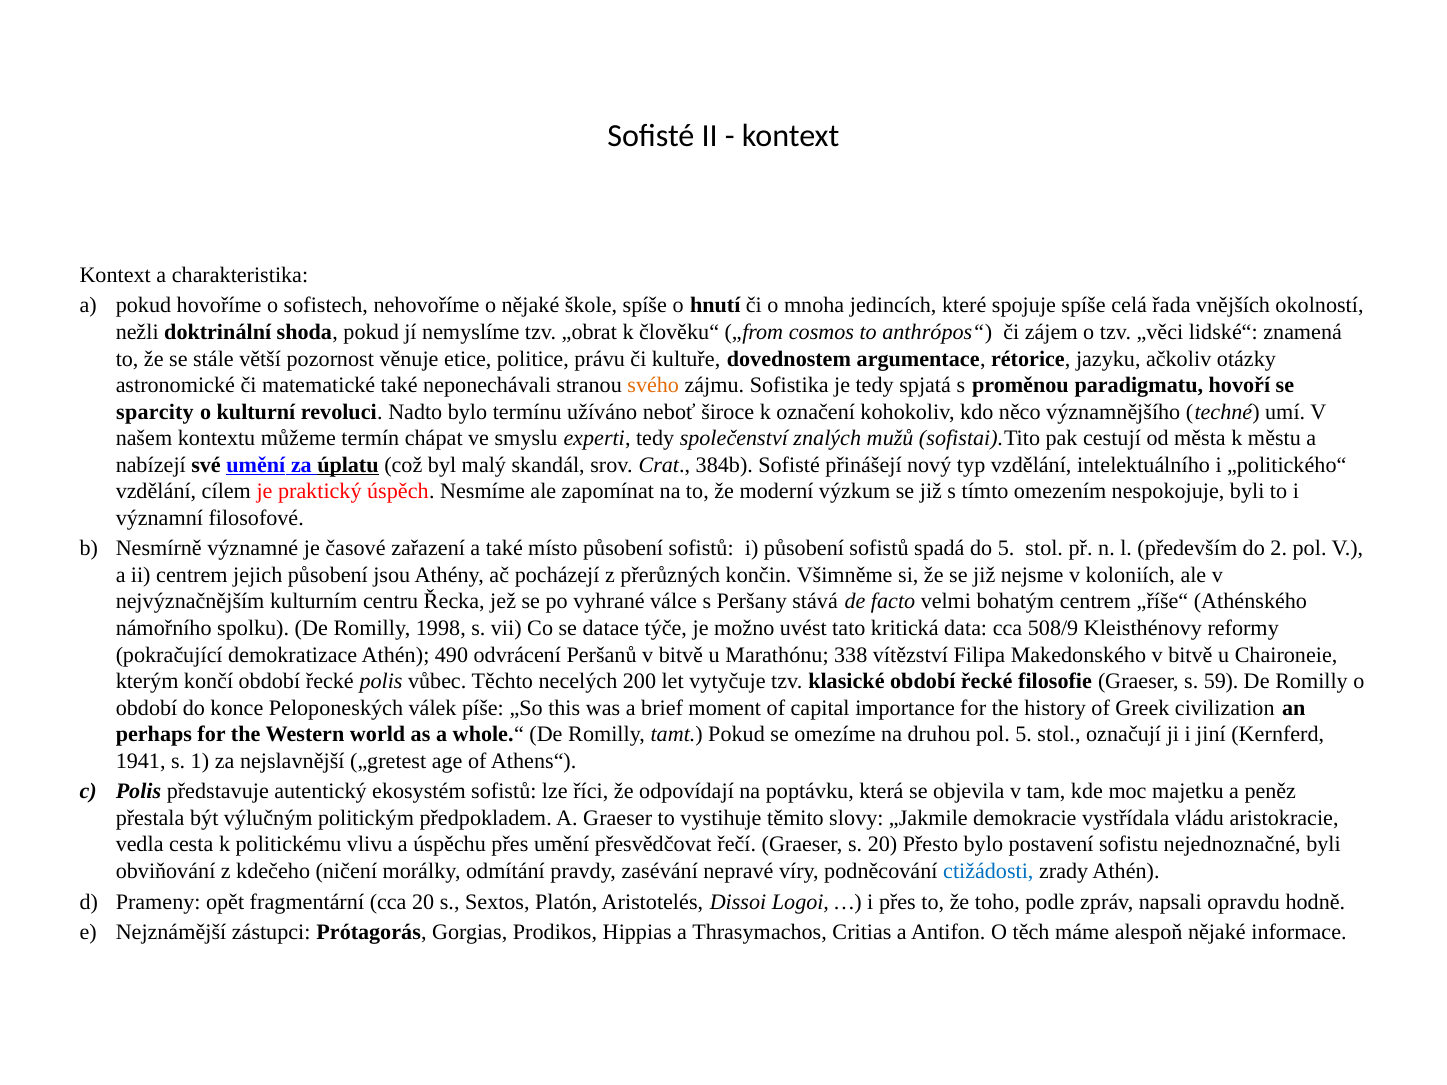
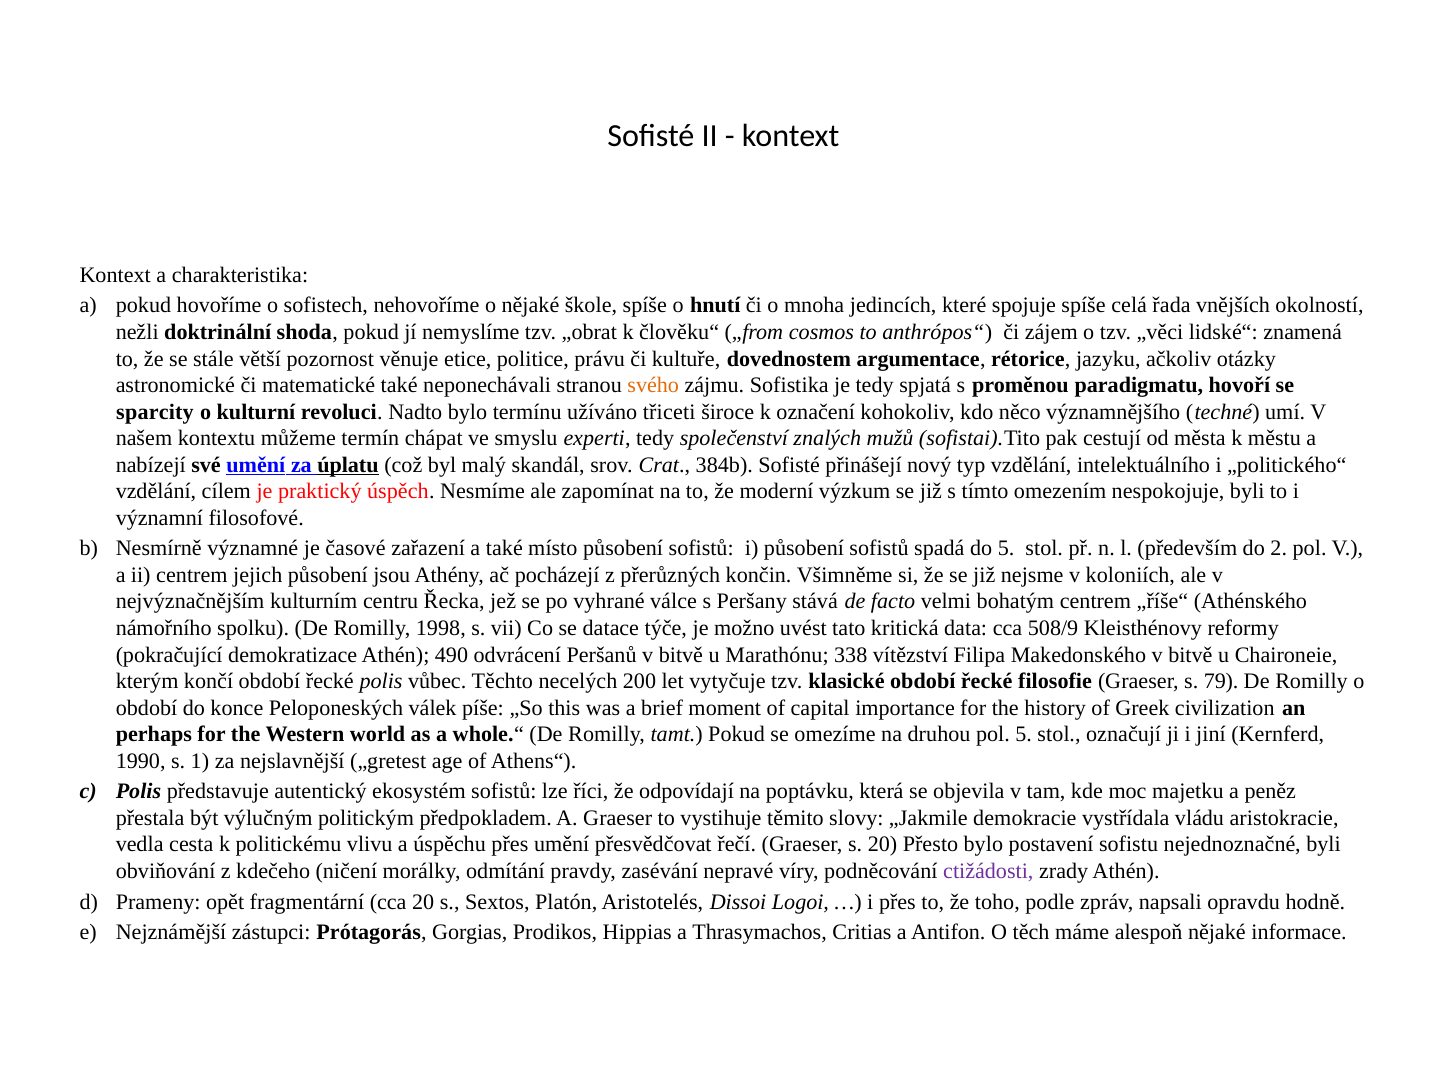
neboť: neboť -> třiceti (669, 412)
59: 59 -> 79 (1221, 681)
1941: 1941 -> 1990 (141, 761)
ctižádosti colour: blue -> purple (988, 871)
